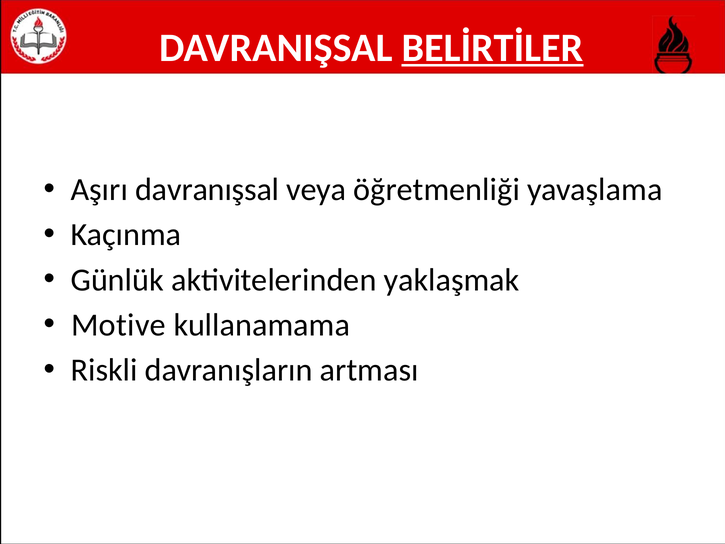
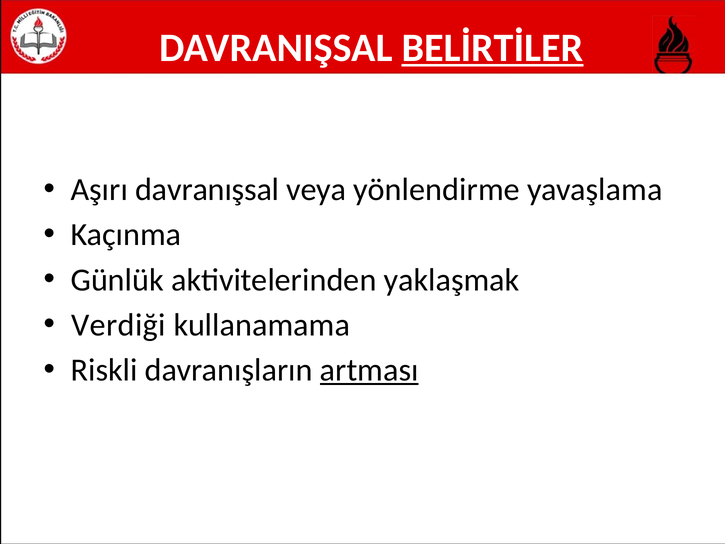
öğretmenliği: öğretmenliği -> yönlendirme (437, 189)
Motive: Motive -> Verdiği (118, 325)
artması underline: none -> present (369, 370)
